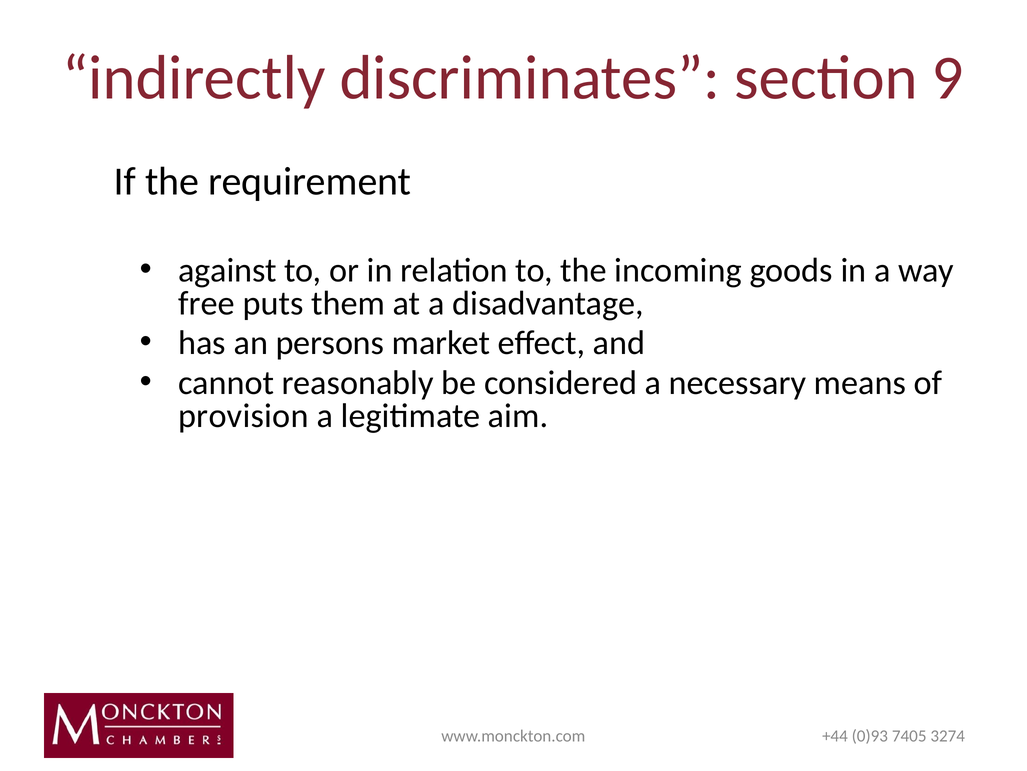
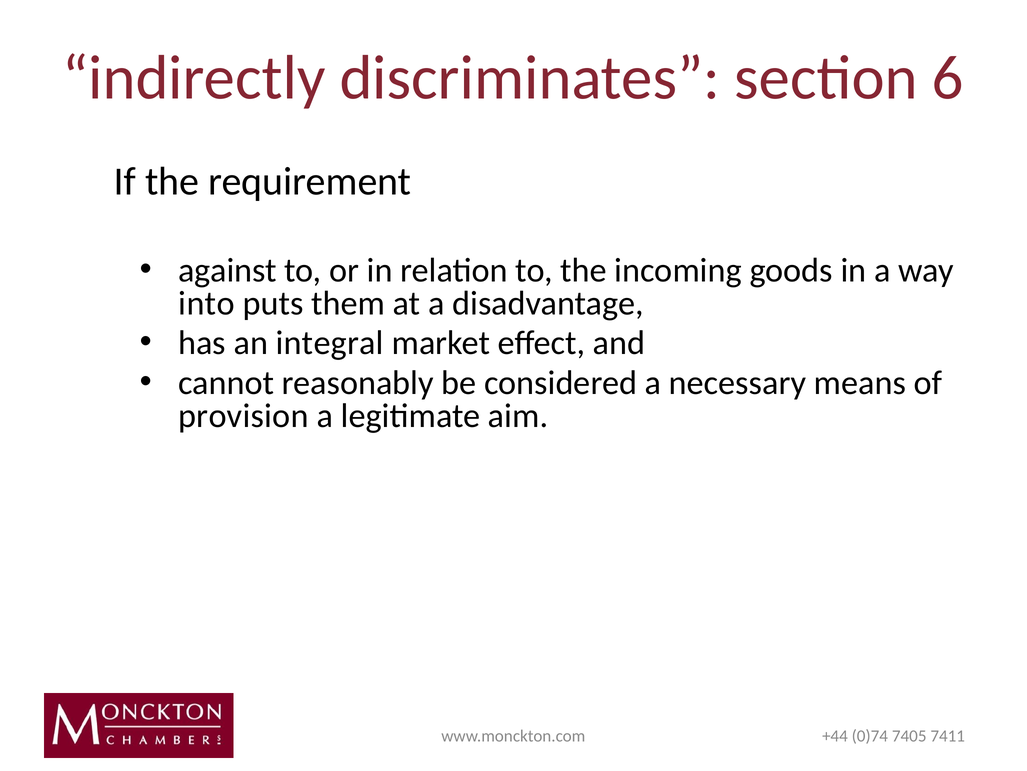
9: 9 -> 6 (948, 78)
free: free -> into (206, 303)
persons: persons -> integral (330, 343)
0)93: 0)93 -> 0)74 (870, 736)
3274: 3274 -> 7411 (948, 736)
